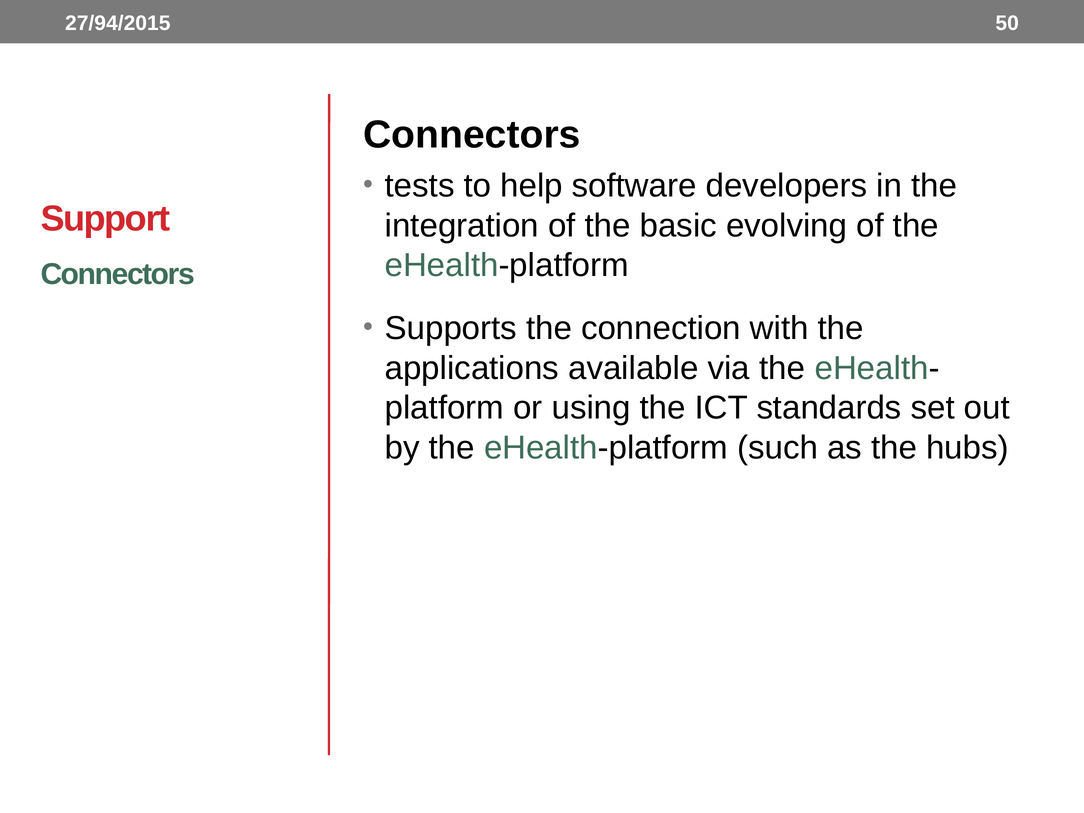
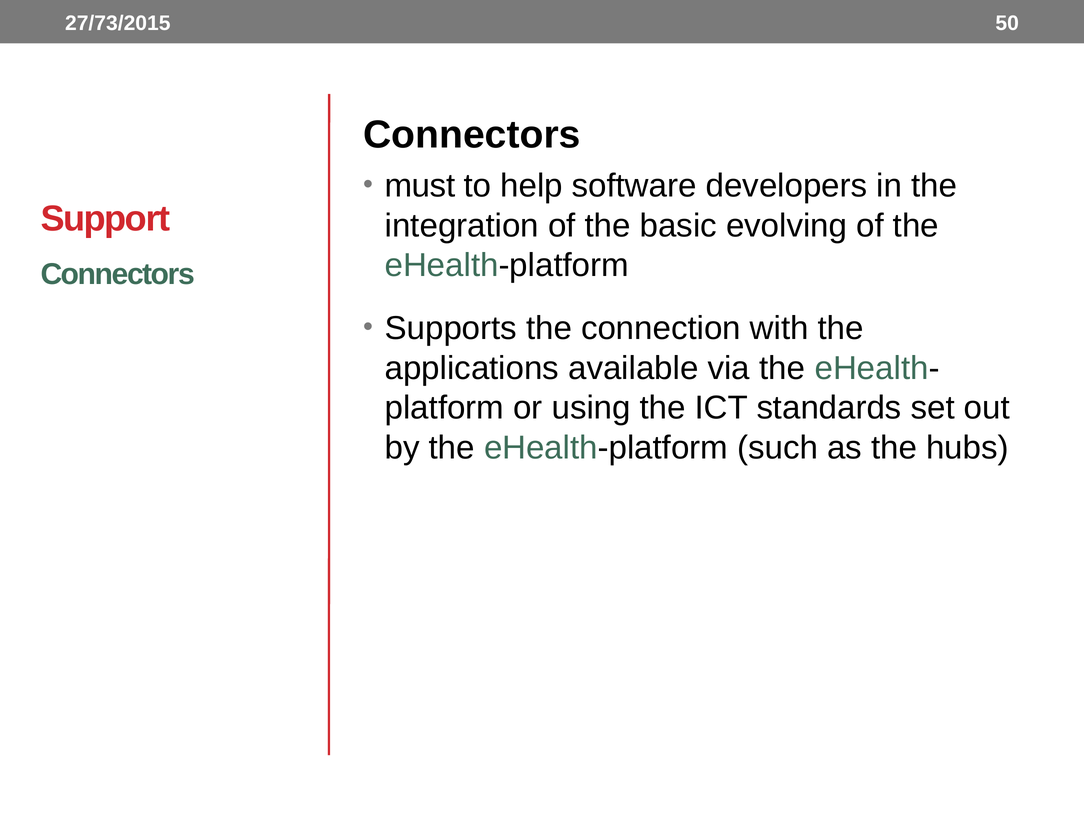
27/94/2015: 27/94/2015 -> 27/73/2015 (118, 23)
tests: tests -> must (420, 186)
